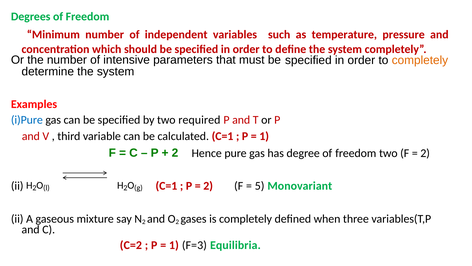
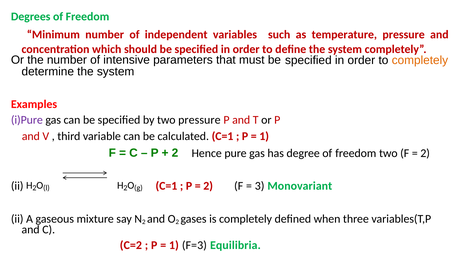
i)Pure colour: blue -> purple (27, 120)
two required: required -> pressure (199, 120)
5: 5 -> 3 (260, 185)
